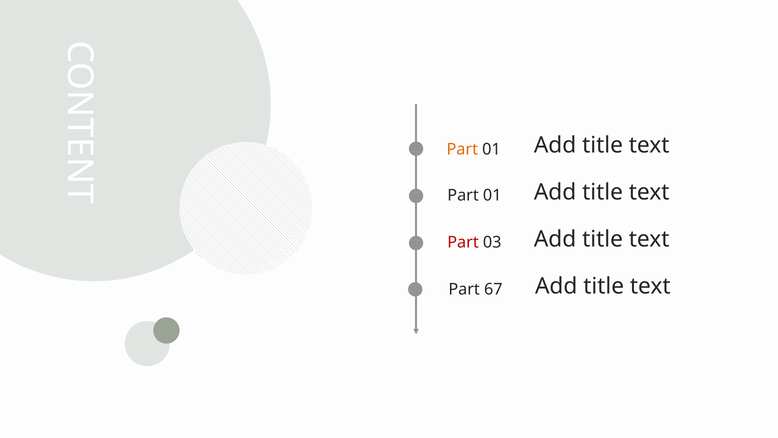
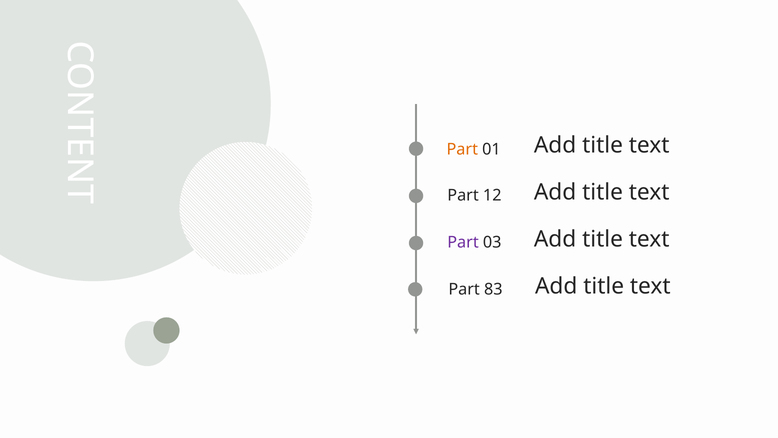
01: 01 -> 12 (492, 195)
Part colour: red -> purple (463, 242)
67: 67 -> 83 (493, 289)
